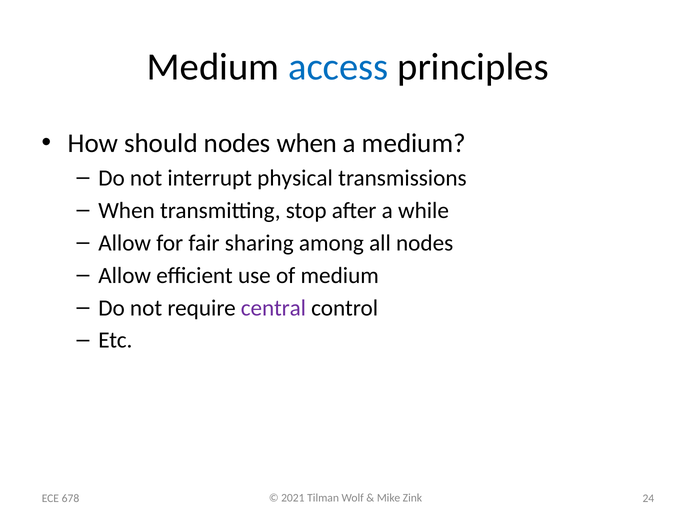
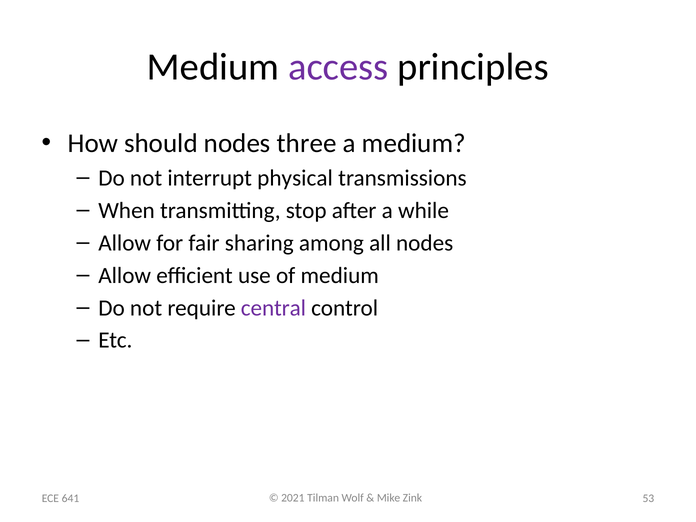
access colour: blue -> purple (338, 67)
nodes when: when -> three (307, 143)
24: 24 -> 53 (648, 498)
678: 678 -> 641 (70, 499)
